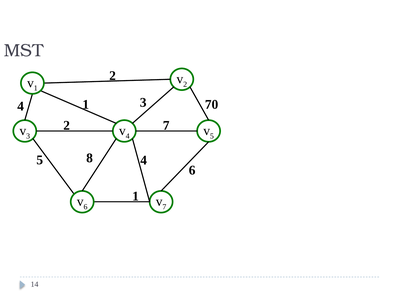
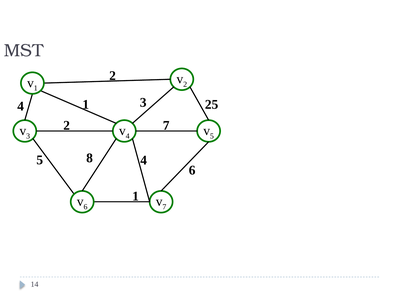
70: 70 -> 25 (212, 105)
